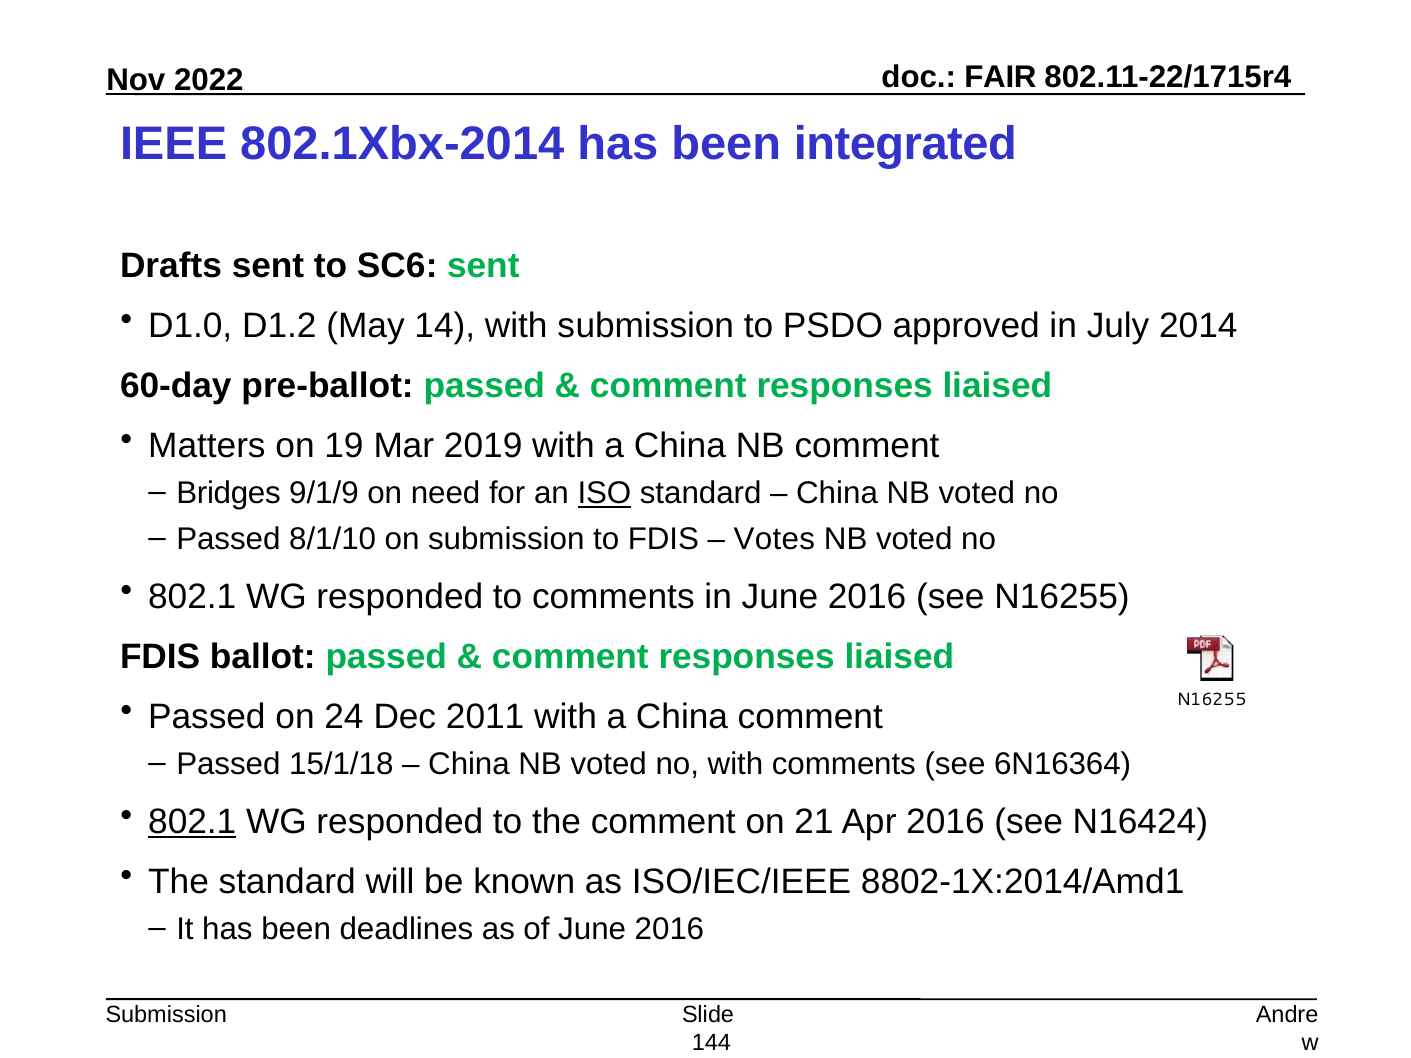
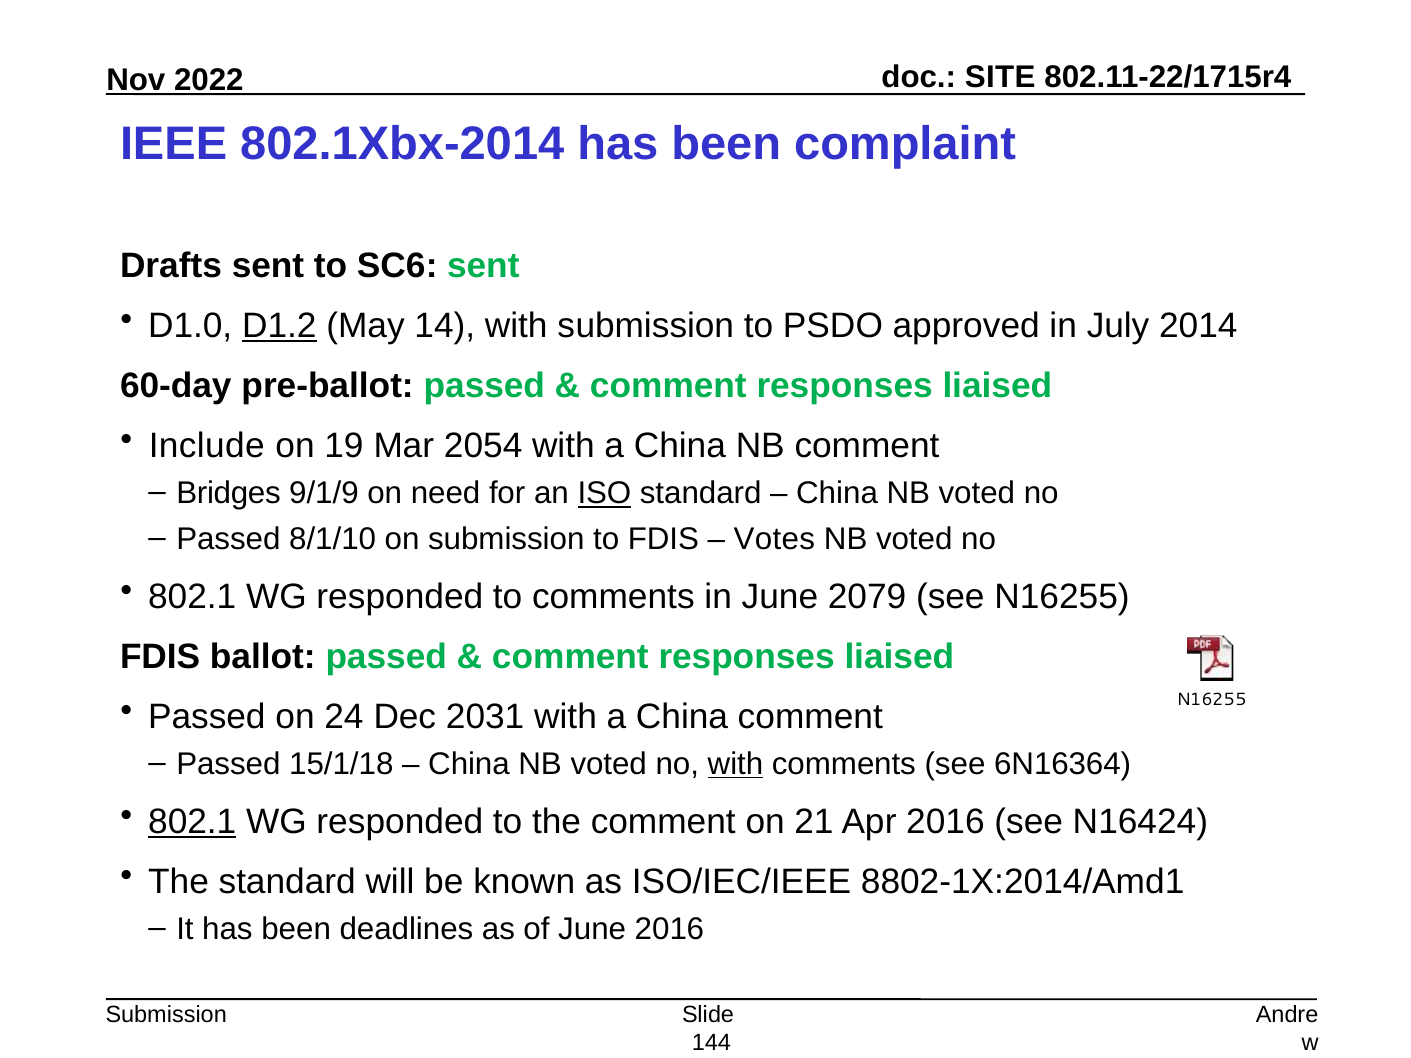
FAIR: FAIR -> SITE (1000, 77)
integrated: integrated -> complaint (905, 144)
D1.2 underline: none -> present (279, 326)
Matters: Matters -> Include (207, 446)
2019: 2019 -> 2054 (483, 446)
in June 2016: 2016 -> 2079 (867, 597)
2011: 2011 -> 2031 (485, 717)
with underline: none -> present (735, 764)
